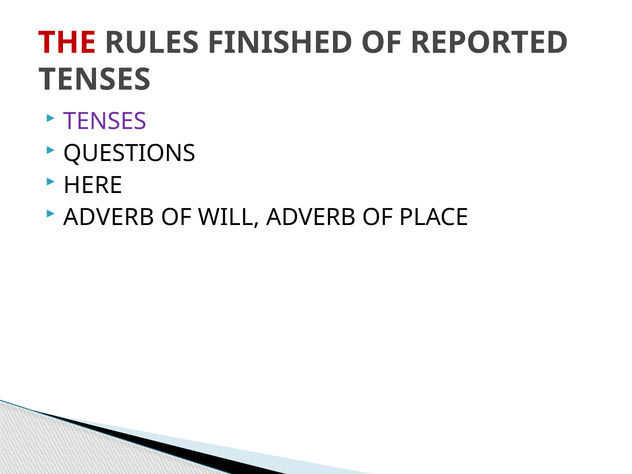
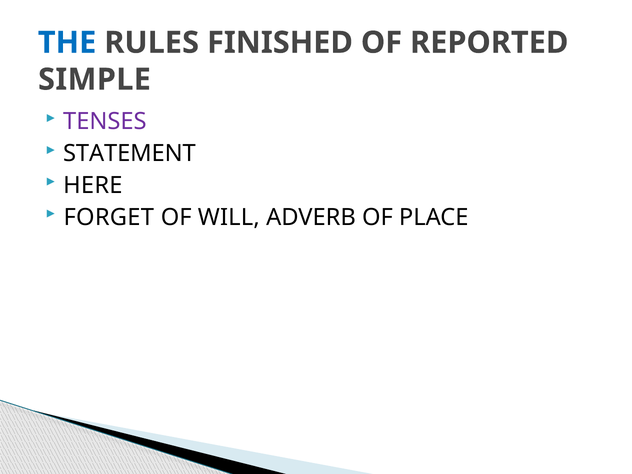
THE colour: red -> blue (67, 43)
TENSES: TENSES -> SIMPLE (94, 80)
QUESTIONS: QUESTIONS -> STATEMENT (129, 153)
ADVERB: ADVERB -> FORGET (109, 217)
